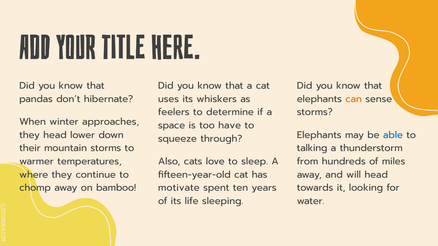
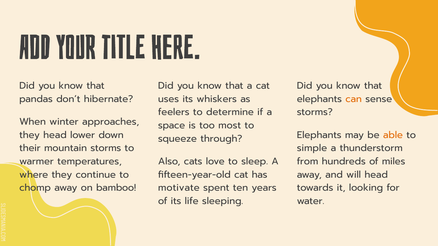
have: have -> most (230, 126)
able colour: blue -> orange (393, 135)
talking: talking -> simple (312, 148)
